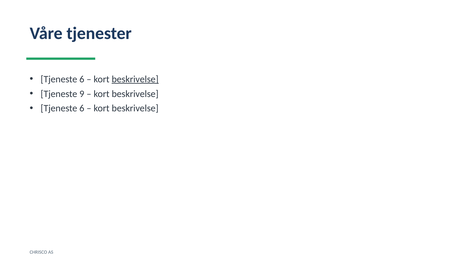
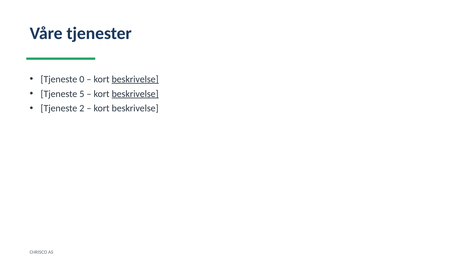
6: 6 -> 0 (82, 79)
9: 9 -> 5 (82, 94)
beskrivelse underline: none -> present (135, 94)
6: 6 -> 2 (82, 108)
